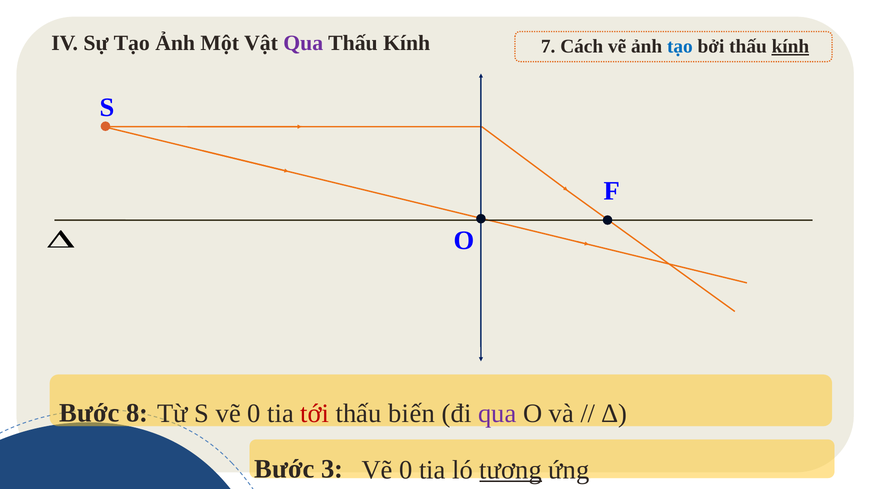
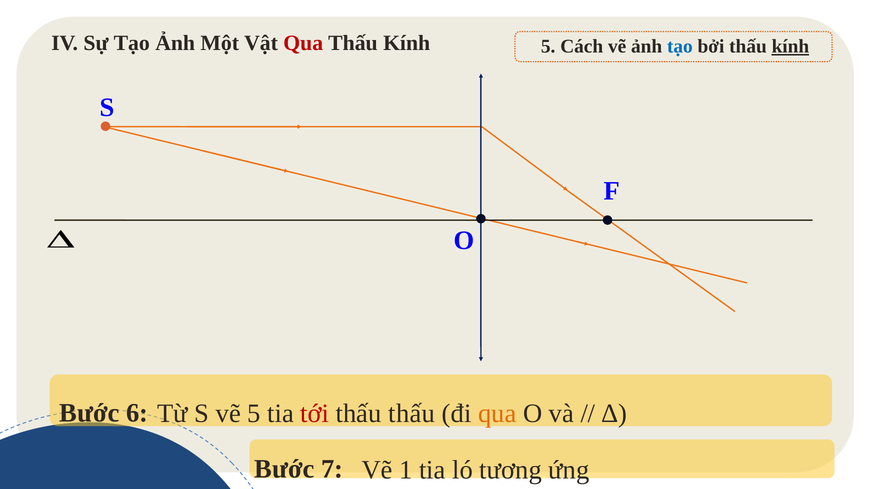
Qua colour: purple -> red (303, 43)
Kính 7: 7 -> 5 (548, 46)
8: 8 -> 6 (137, 413)
S vẽ 0: 0 -> 5 (254, 413)
thấu biến: biến -> thấu (412, 413)
qua colour: purple -> orange (497, 413)
3: 3 -> 7 (332, 469)
0: 0 -> 1 (406, 470)
tương underline: present -> none (511, 470)
